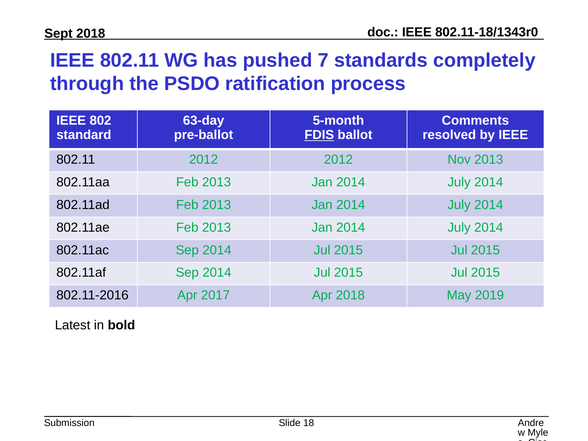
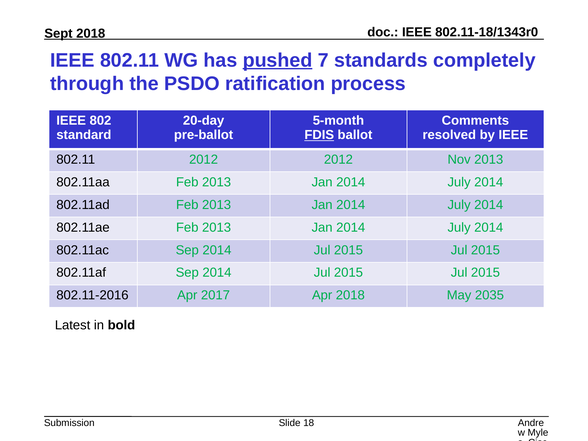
pushed underline: none -> present (278, 60)
63-day: 63-day -> 20-day (204, 120)
2019: 2019 -> 2035 (489, 295)
